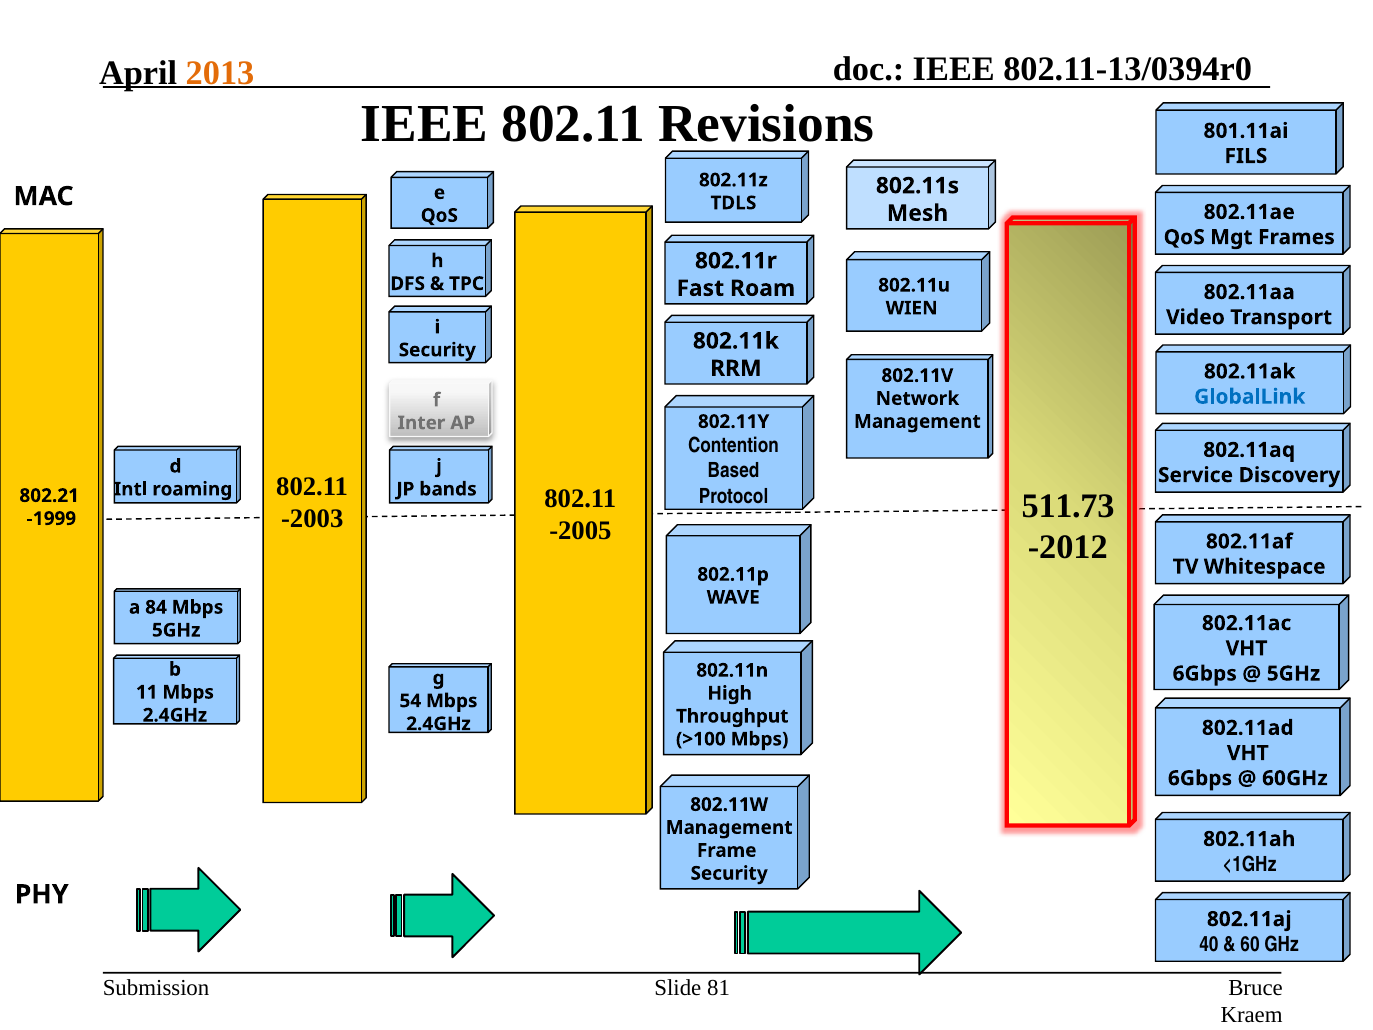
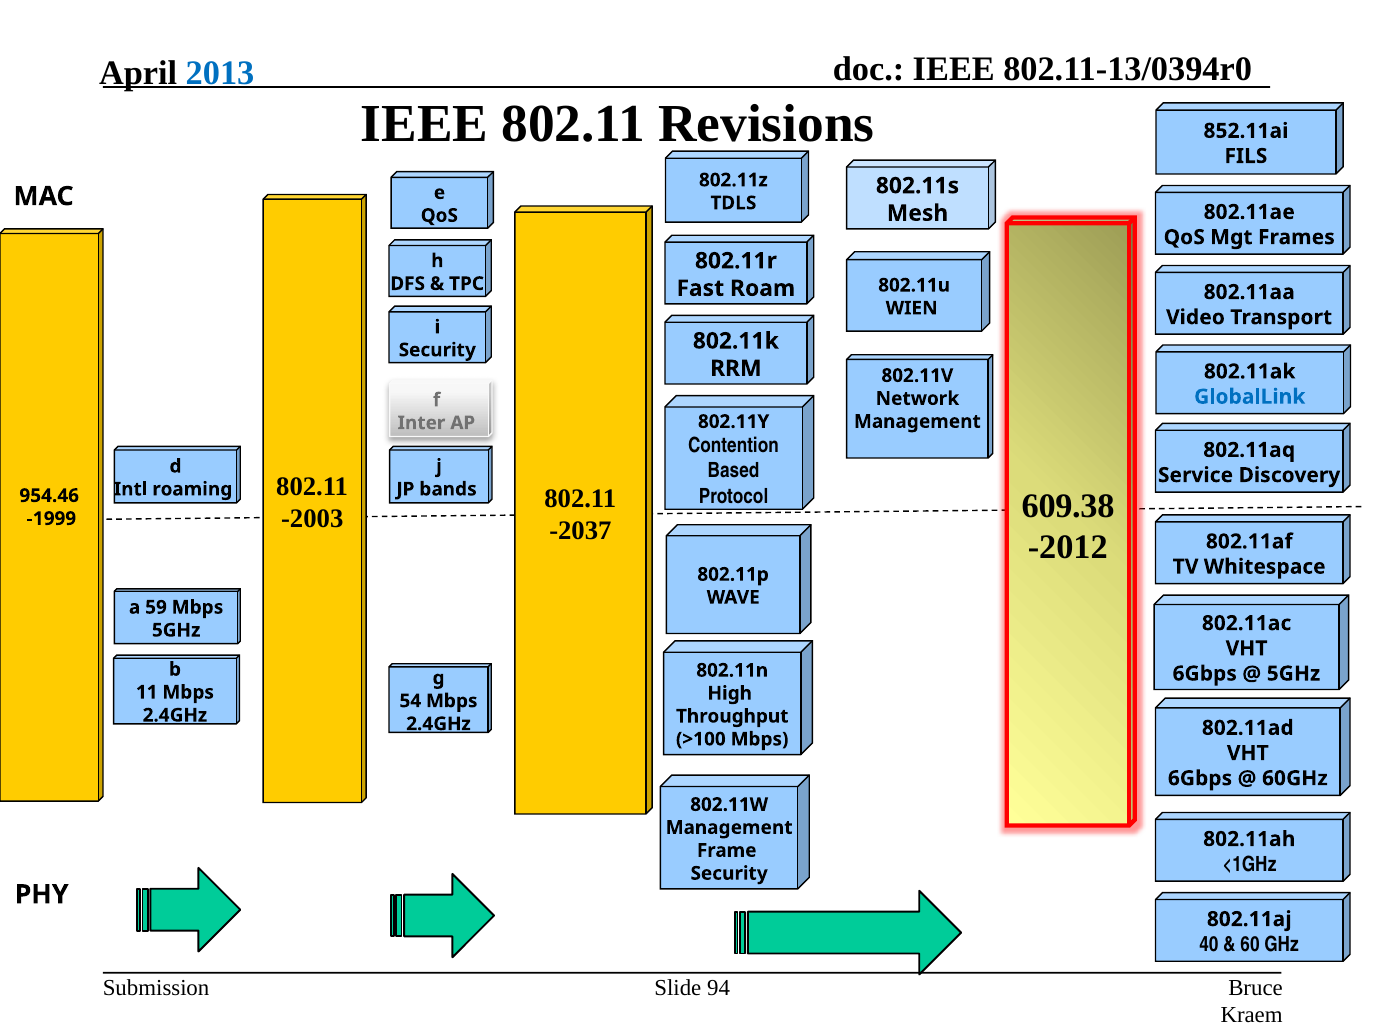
2013 colour: orange -> blue (220, 73)
801.11ai: 801.11ai -> 852.11ai (1246, 131)
511.73: 511.73 -> 609.38 (1068, 506)
802.21: 802.21 -> 954.46 (49, 496)
-2005: -2005 -> -2037 (580, 531)
84: 84 -> 59 (156, 607)
81: 81 -> 94 (719, 988)
